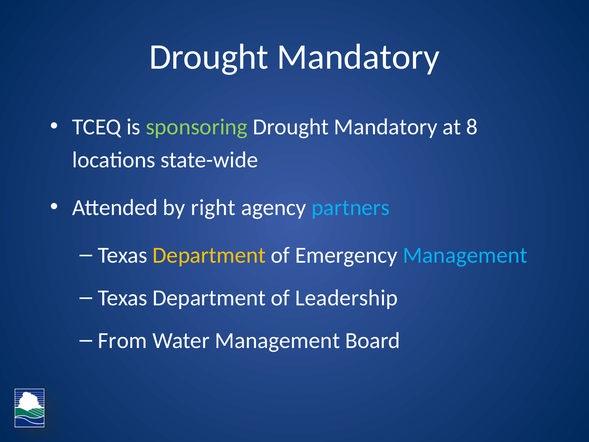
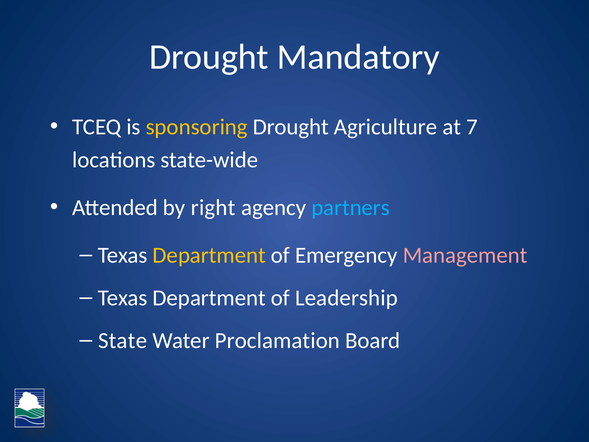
sponsoring colour: light green -> yellow (197, 127)
Mandatory: Mandatory -> Agriculture (386, 127)
8: 8 -> 7 (472, 127)
Management colour: light blue -> pink (465, 255)
From: From -> State (123, 340)
Water Management: Management -> Proclamation (277, 340)
